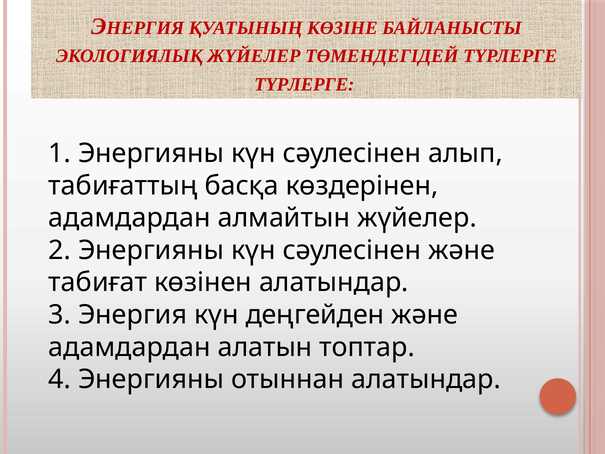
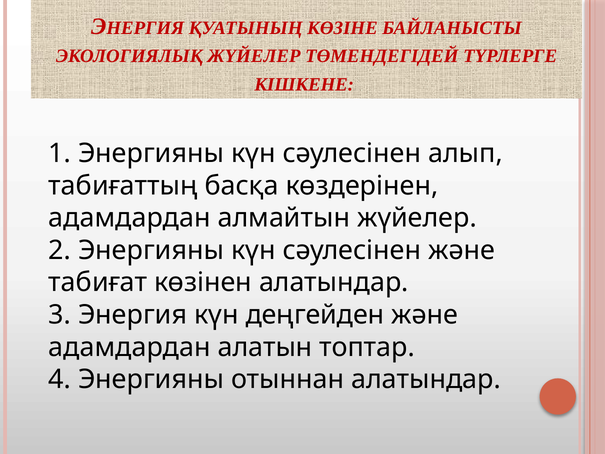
ТҮРЛЕРГЕ: ТҮРЛЕРГЕ -> КІШКЕНЕ (304, 84)
